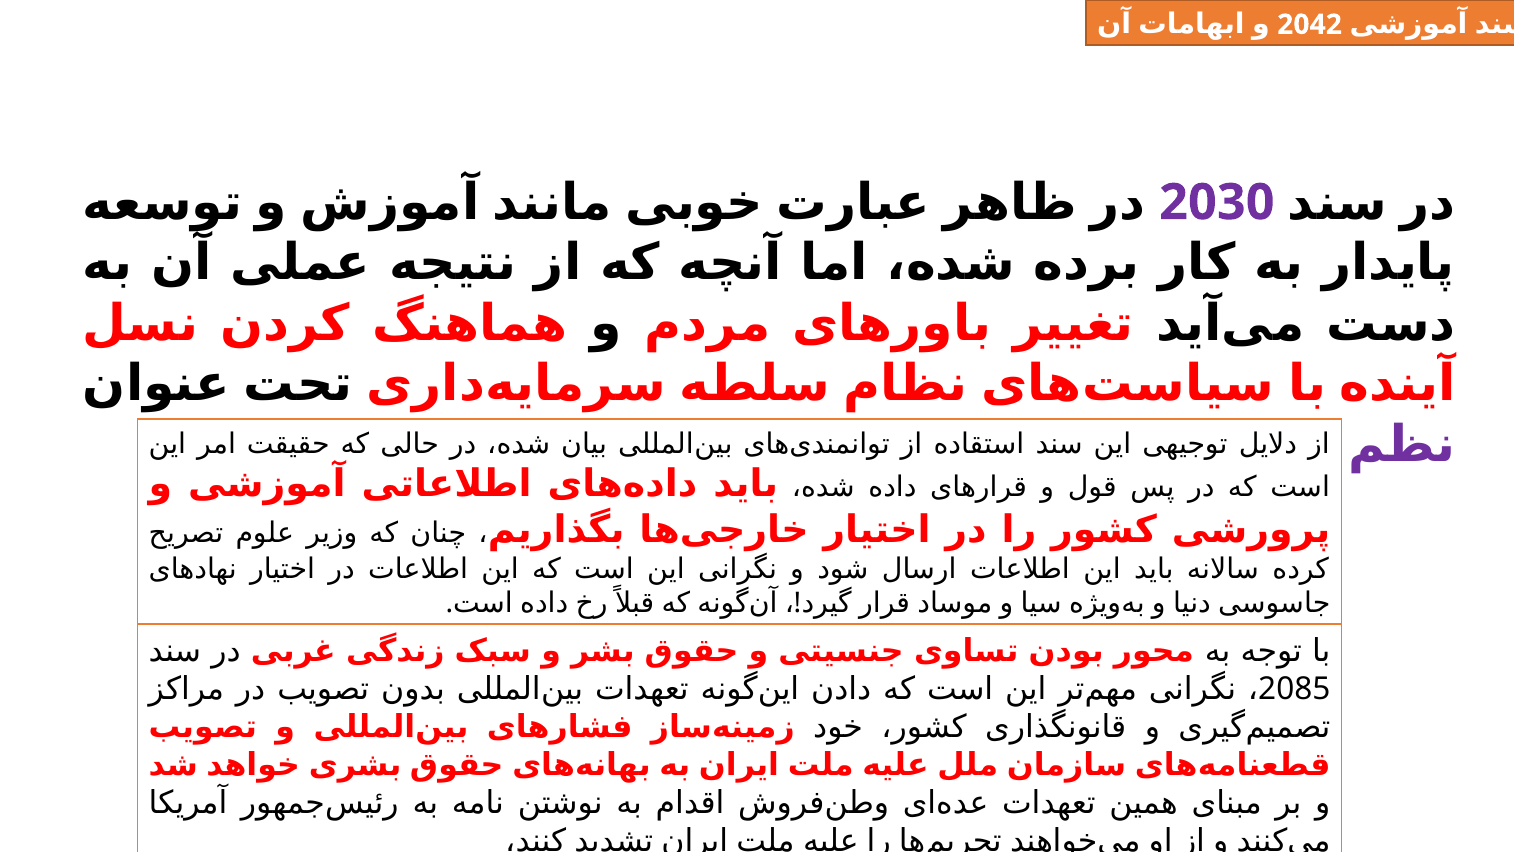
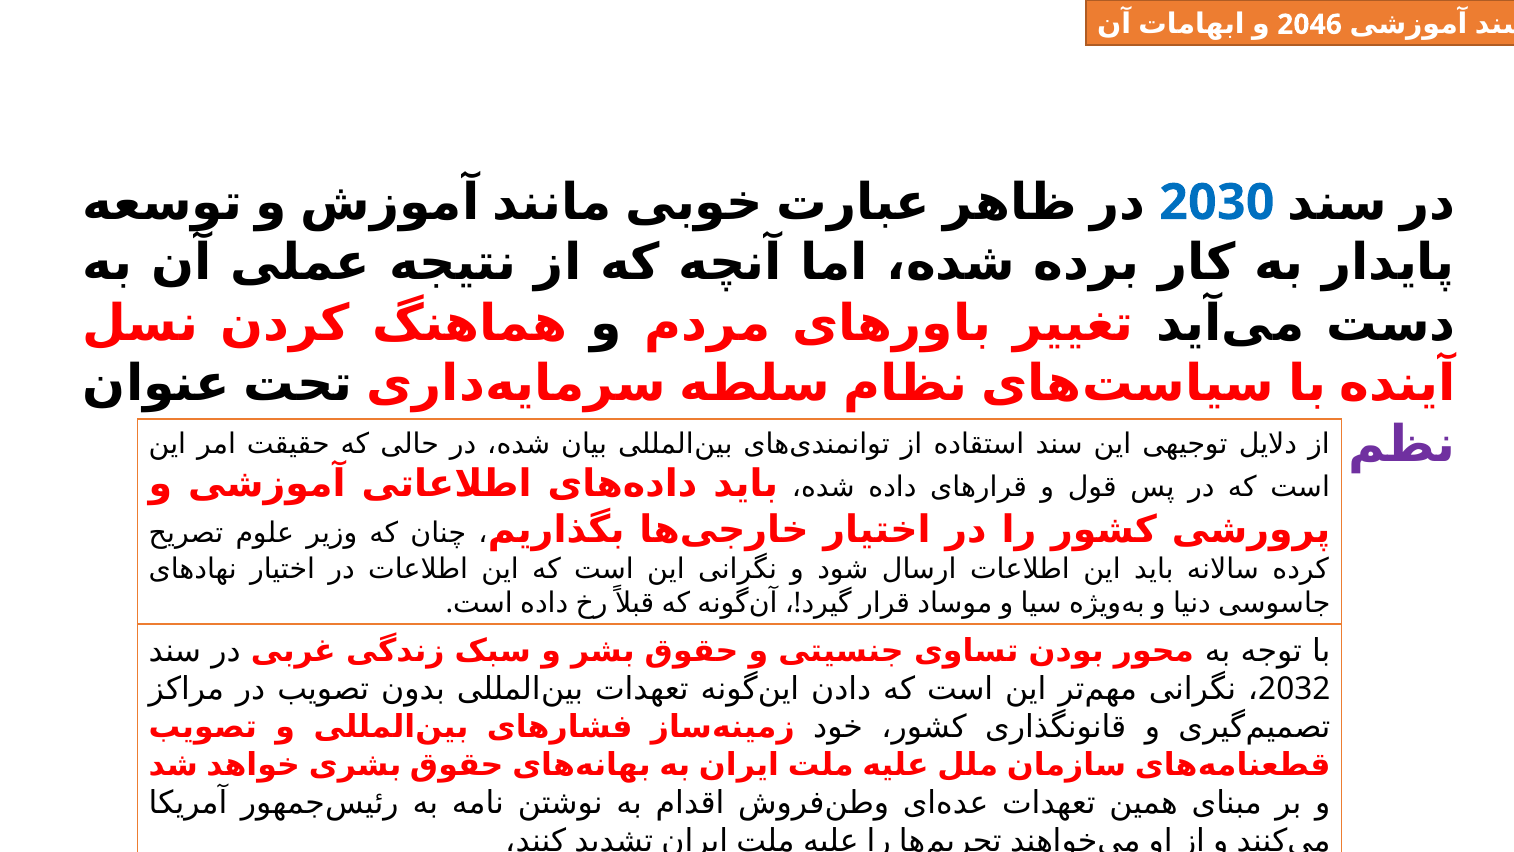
2042: 2042 -> 2046 (1310, 25)
2030 colour: purple -> blue (1217, 202)
2085: 2085 -> 2032 (1294, 689)
